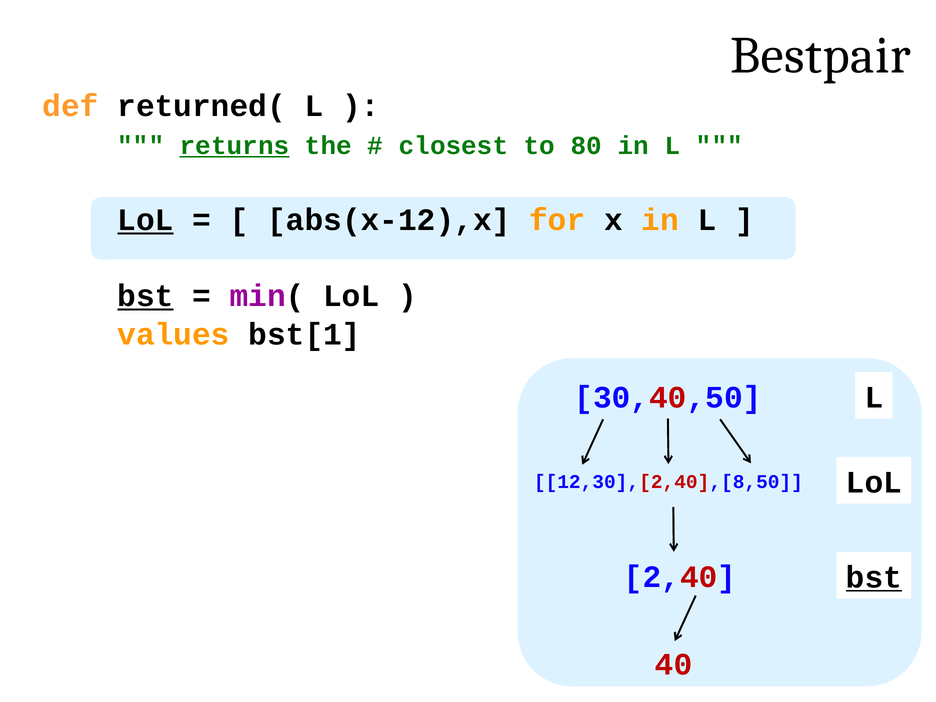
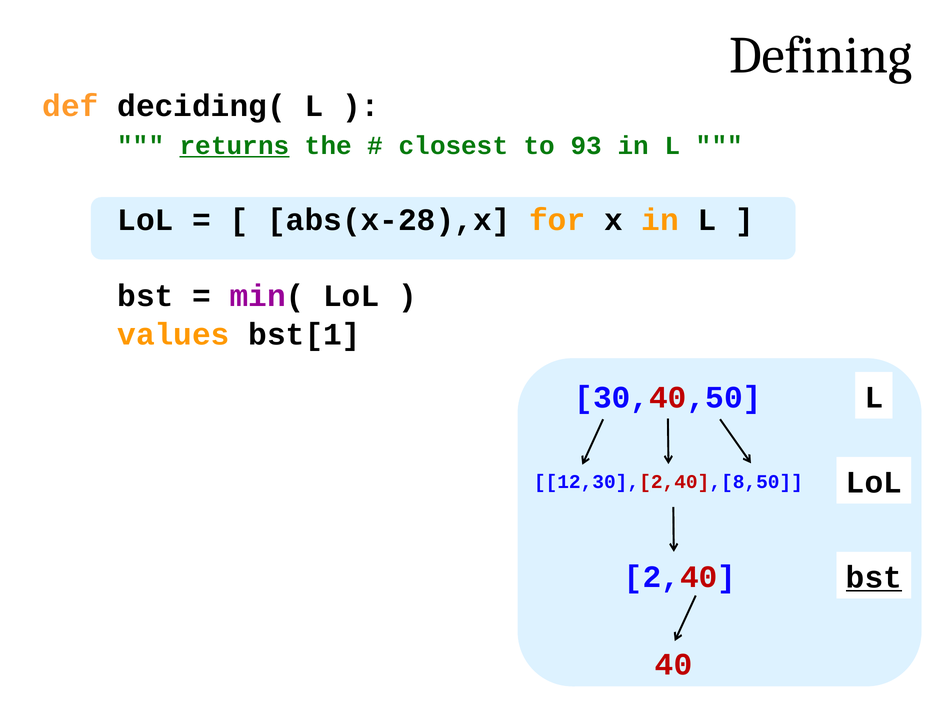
Bestpair: Bestpair -> Defining (821, 56)
returned(: returned( -> deciding( (202, 106)
80: 80 -> 93 (586, 146)
LoL underline: present -> none (145, 220)
abs(x-12),x: abs(x-12),x -> abs(x-28),x (389, 220)
bst underline: present -> none (145, 296)
